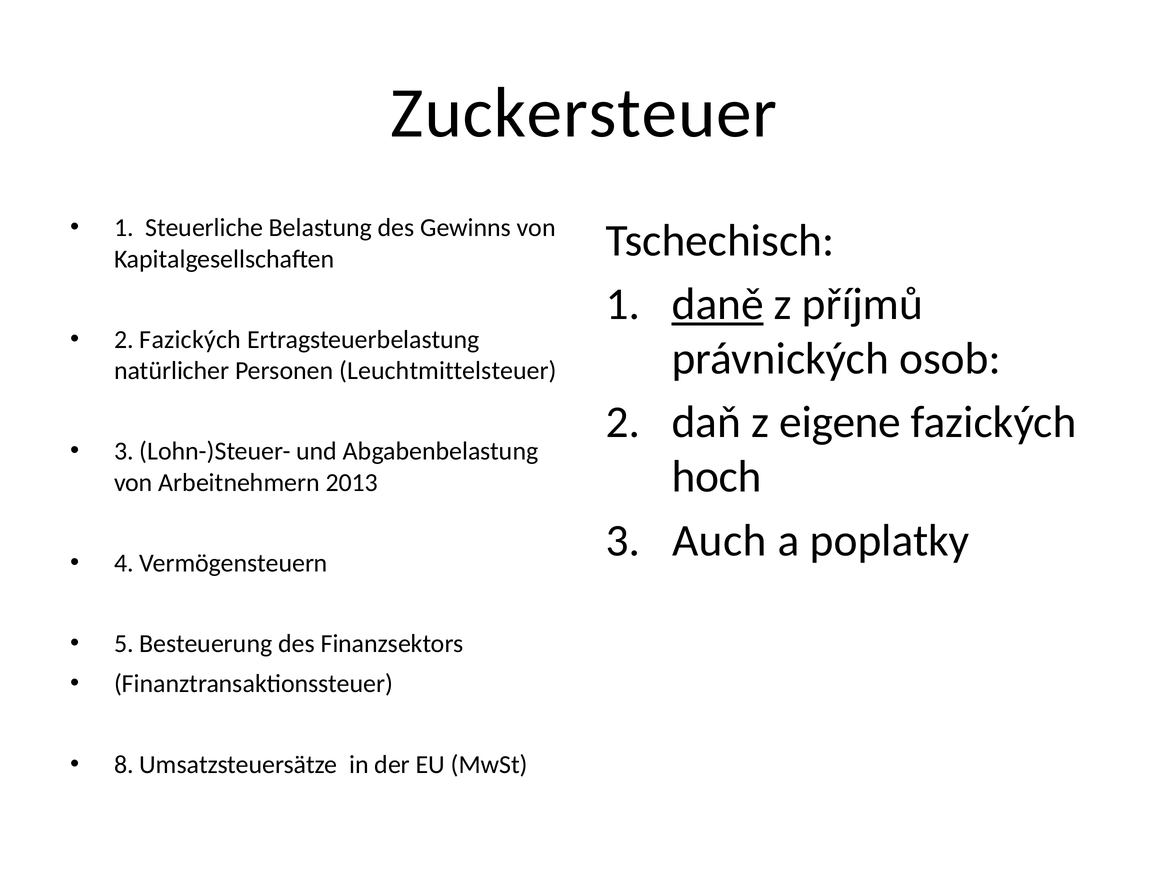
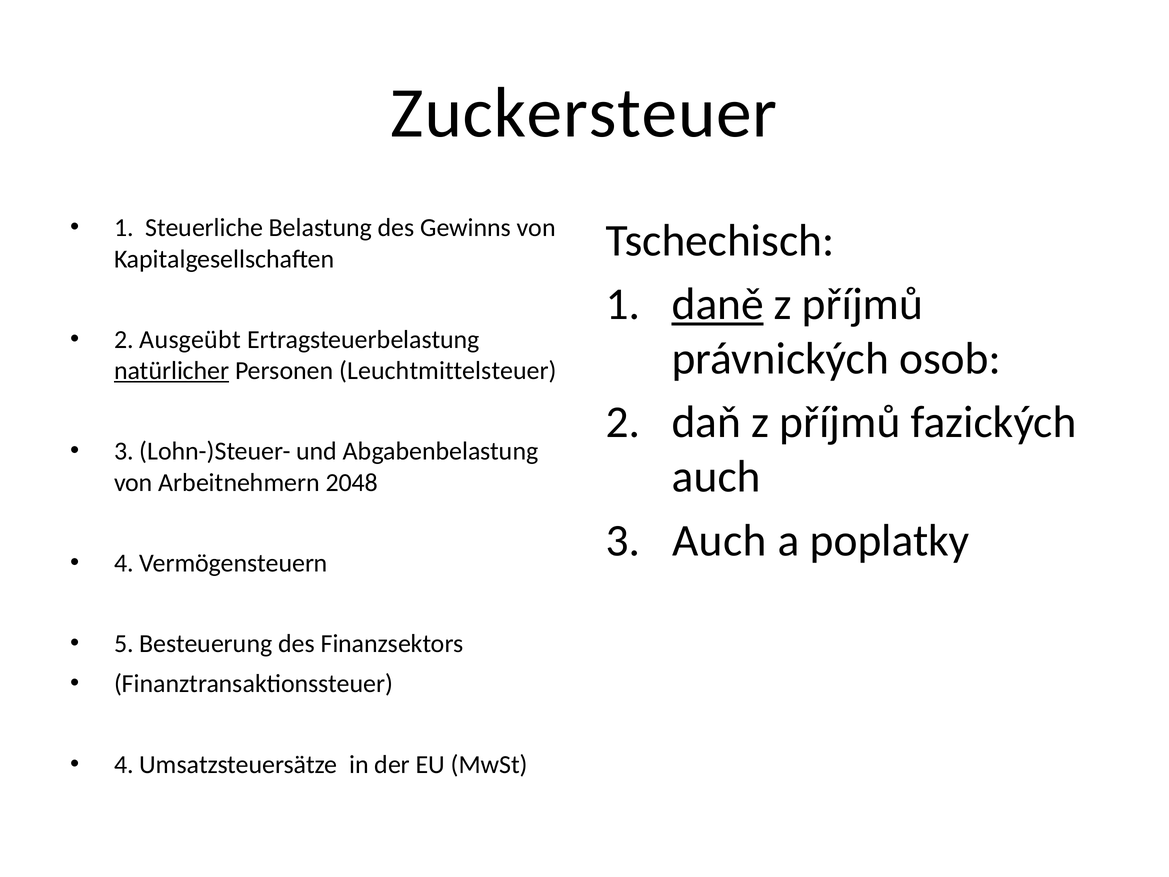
2 Fazických: Fazických -> Ausgeübt (190, 340)
natürlicher underline: none -> present (172, 371)
daň z eigene: eigene -> příjmů (840, 422)
hoch: hoch -> auch (716, 477)
2013: 2013 -> 2048 (352, 482)
8: 8 -> 4 (124, 764)
